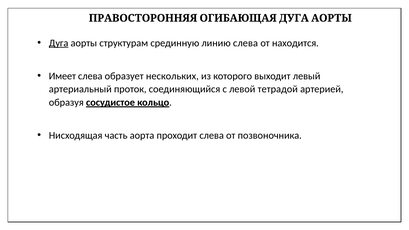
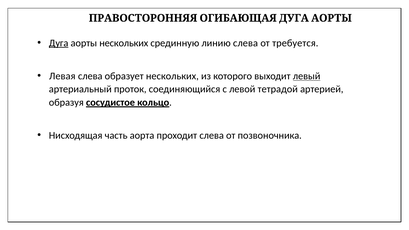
аорты структурам: структурам -> нескольких (124, 43)
находится: находится -> требуется (295, 43)
Имеет: Имеет -> Левая (62, 76)
левый underline: none -> present (307, 76)
